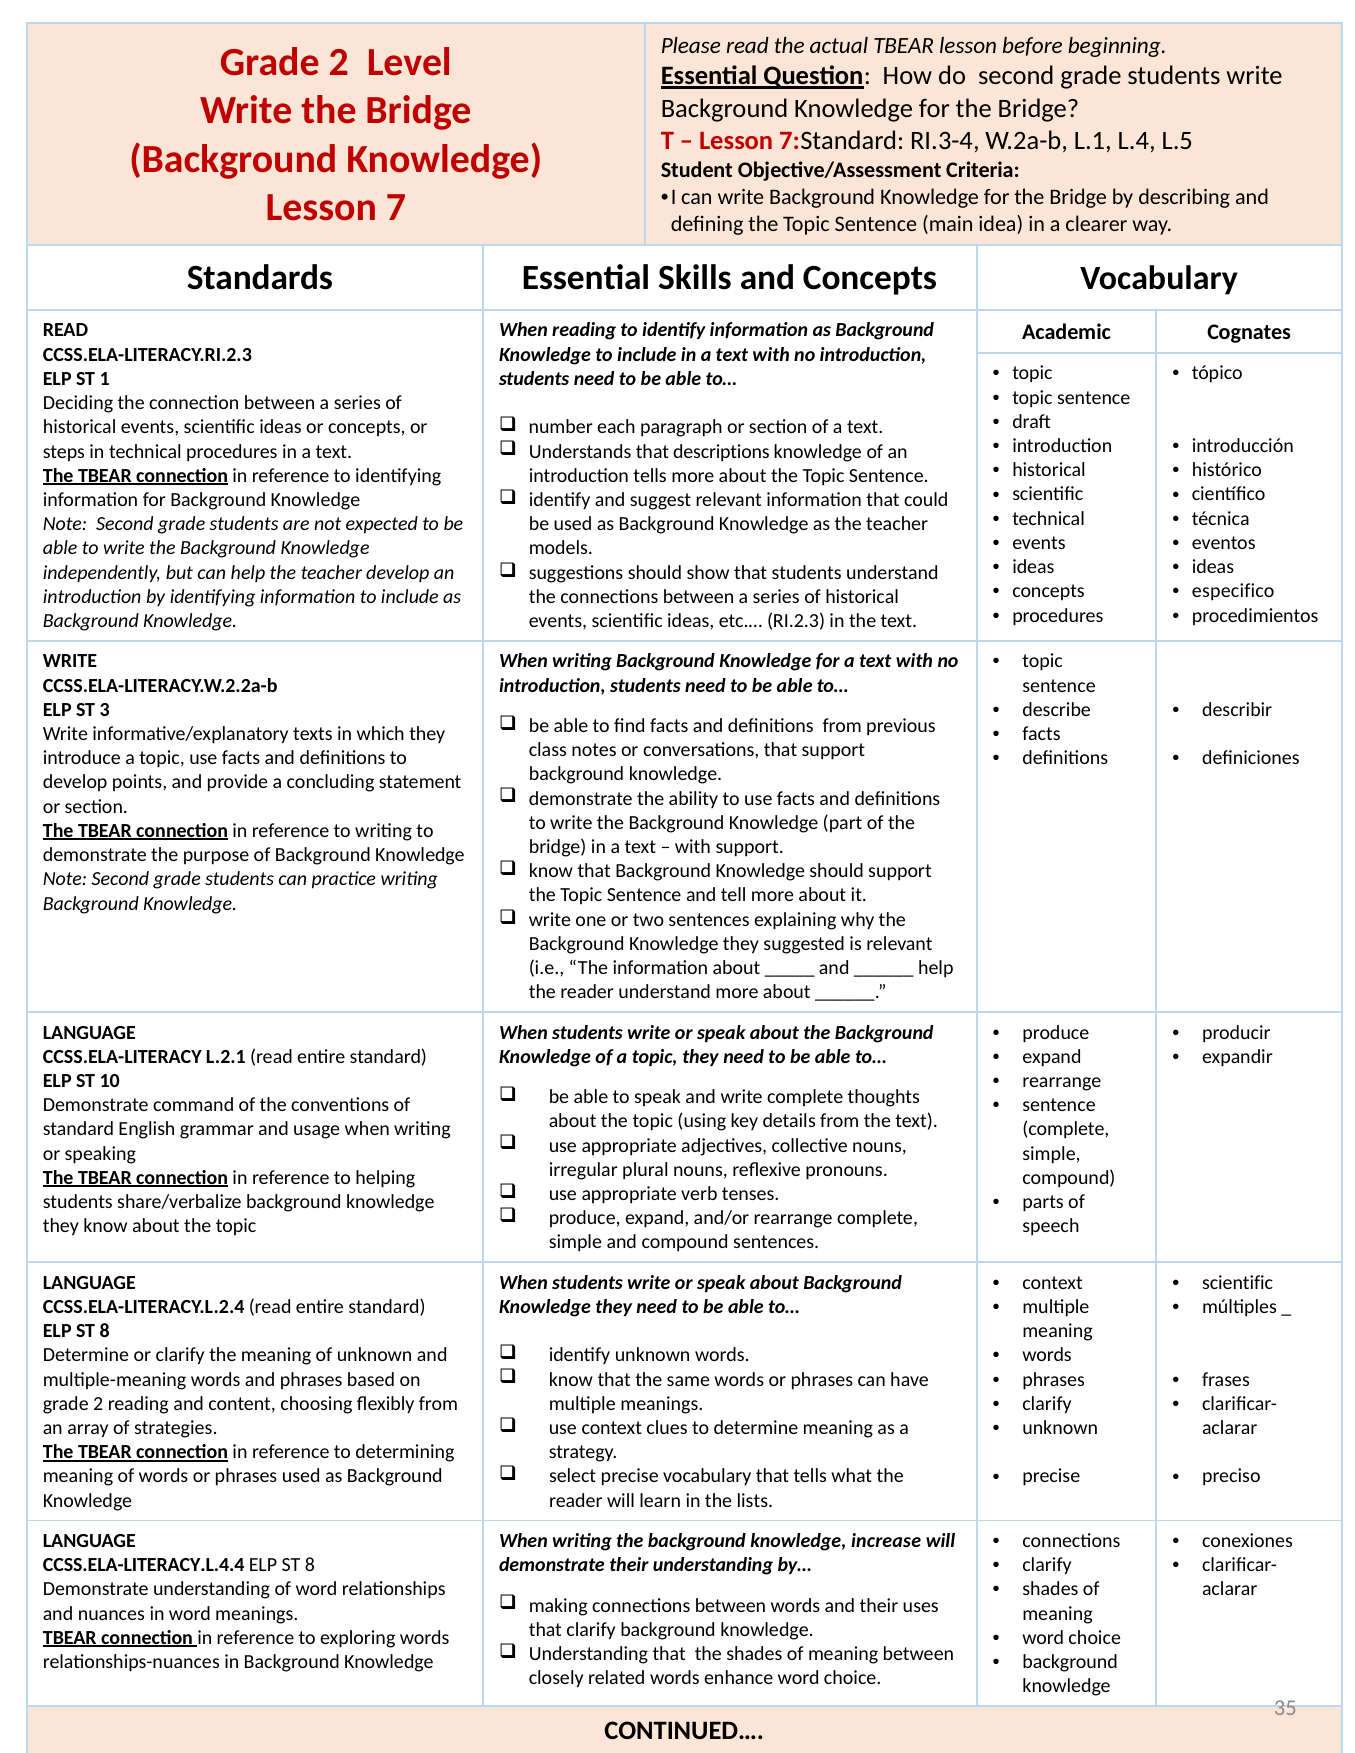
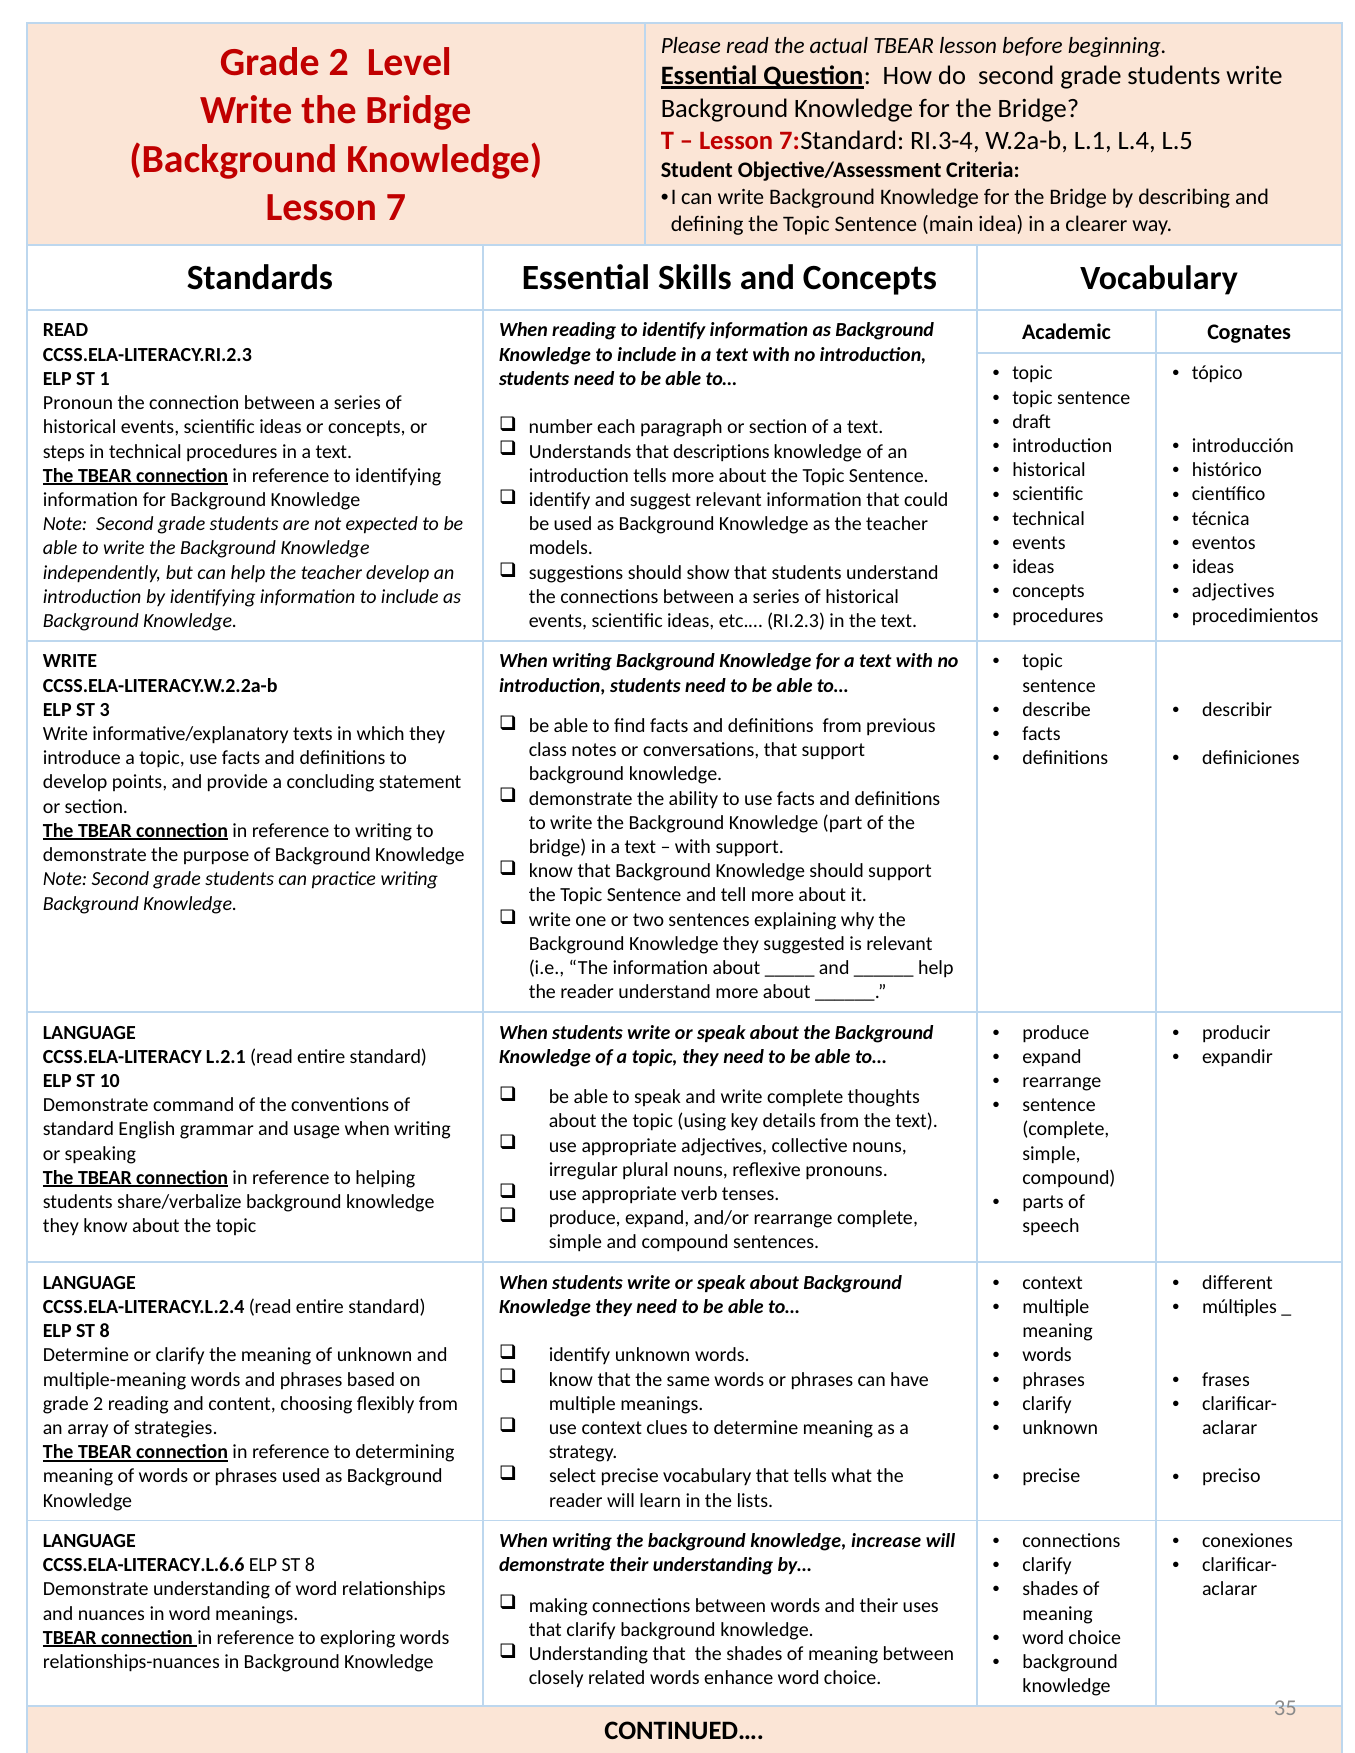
Deciding: Deciding -> Pronoun (78, 403)
especifico: especifico -> adjectives (1233, 591)
scientific: scientific -> different (1238, 1283)
CCSS.ELA-LITERACY.L.4.4: CCSS.ELA-LITERACY.L.4.4 -> CCSS.ELA-LITERACY.L.6.6 (144, 1566)
